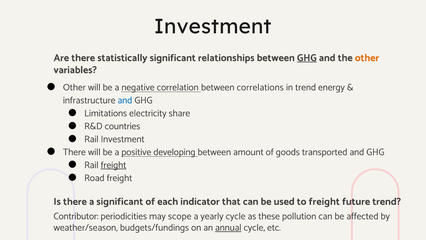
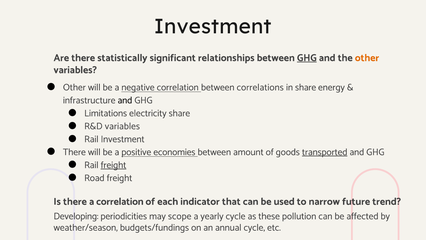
in trend: trend -> share (306, 87)
and colour: blue -> black (125, 100)
R&D countries: countries -> variables (122, 126)
developing: developing -> economies (174, 152)
transported underline: none -> present (325, 152)
a significant: significant -> correlation (120, 201)
to freight: freight -> narrow (324, 201)
Contributor: Contributor -> Developing (76, 216)
annual underline: present -> none (228, 227)
